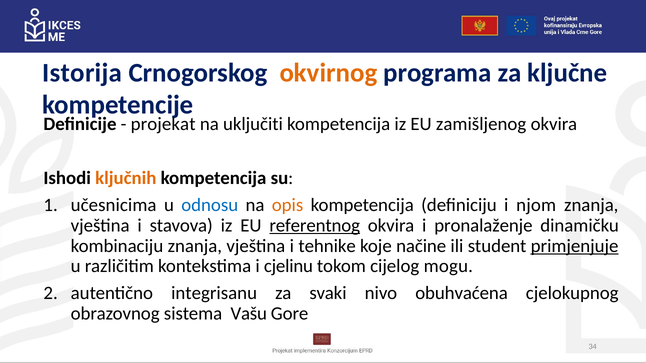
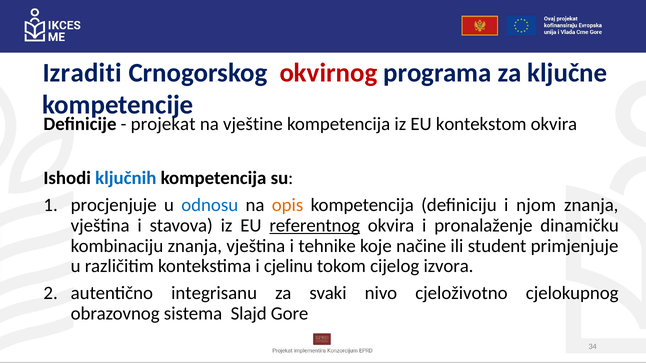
Istorija: Istorija -> Izraditi (82, 73)
okvirnog colour: orange -> red (328, 73)
uključiti: uključiti -> vještine (253, 124)
zamišljenog: zamišljenog -> kontekstom (481, 124)
ključnih colour: orange -> blue (126, 178)
učesnicima: učesnicima -> procjenjuje (114, 205)
primjenjuje underline: present -> none (575, 246)
mogu: mogu -> izvora (449, 266)
obuhvaćena: obuhvaćena -> cjeloživotno (461, 294)
Vašu: Vašu -> Slajd (249, 314)
